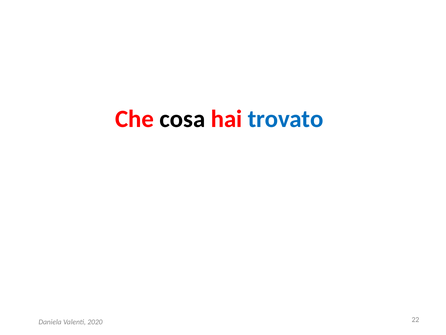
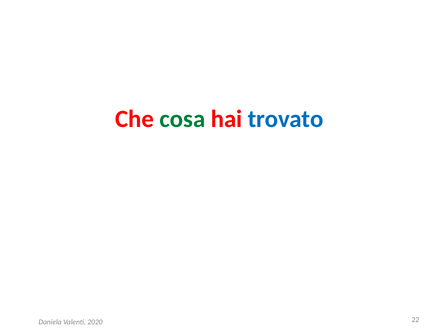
cosa colour: black -> green (182, 119)
